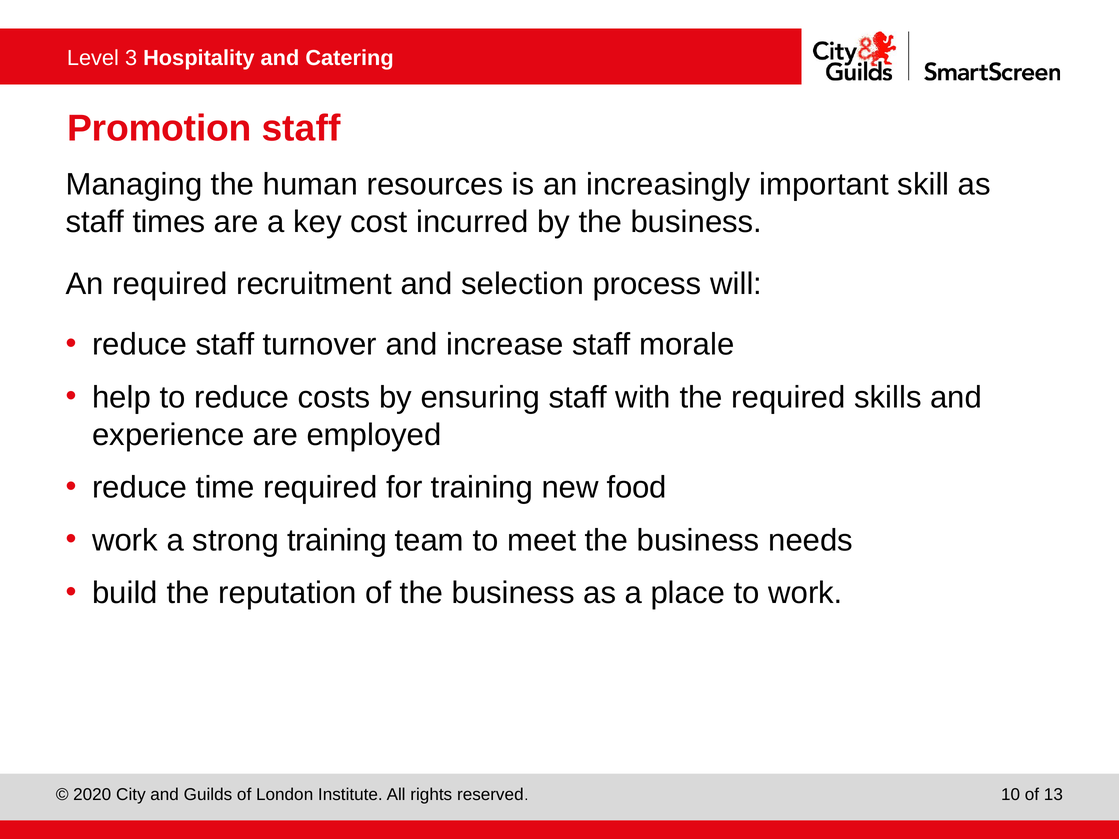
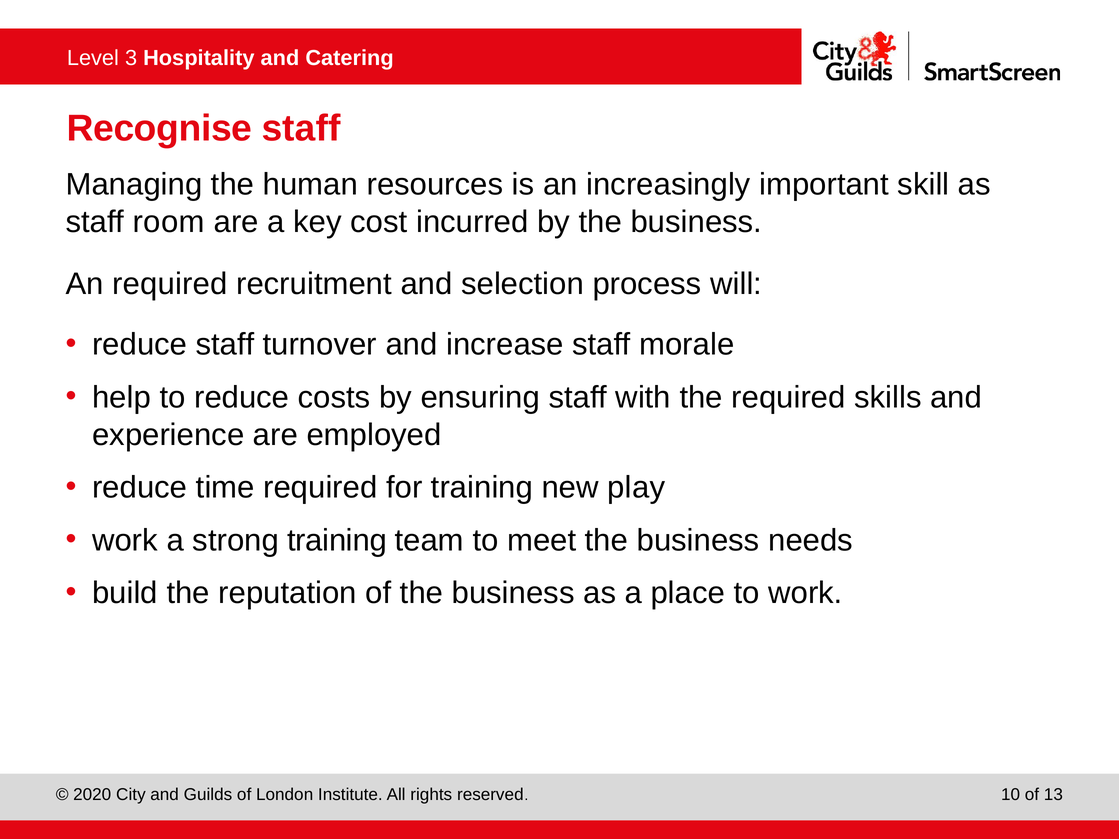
Promotion: Promotion -> Recognise (159, 129)
times: times -> room (169, 222)
food: food -> play (636, 488)
